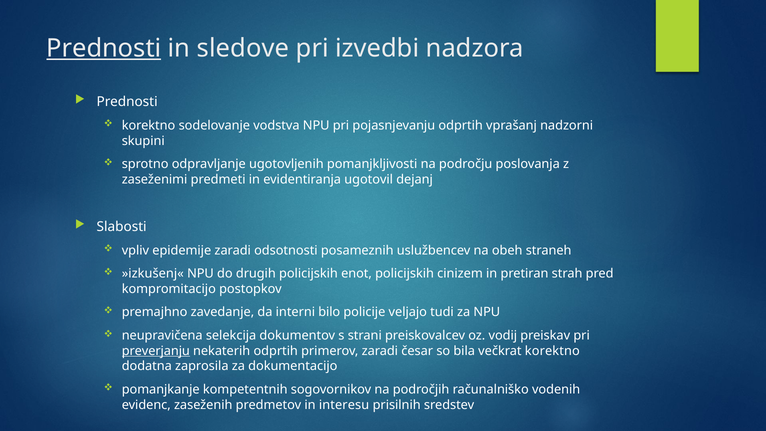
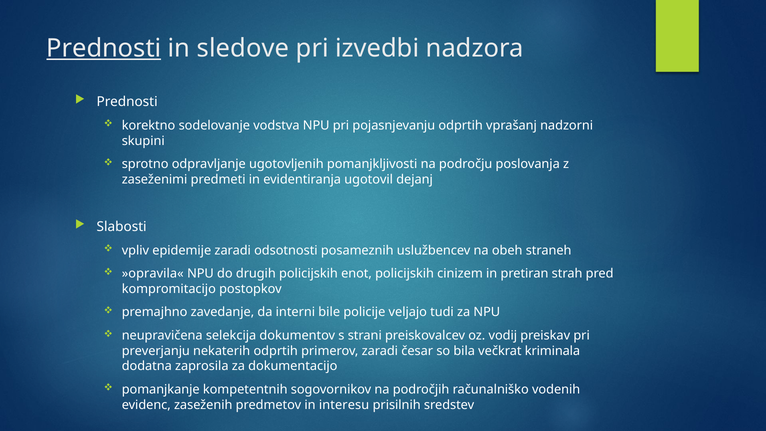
»izkušenj«: »izkušenj« -> »opravila« (153, 274)
bilo: bilo -> bile (329, 312)
preverjanju underline: present -> none (156, 351)
večkrat korektno: korektno -> kriminala (552, 351)
